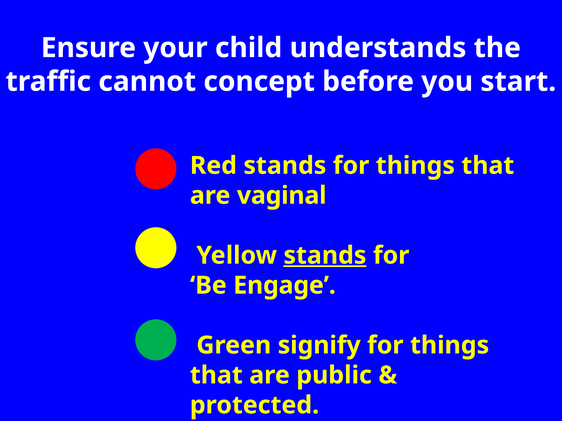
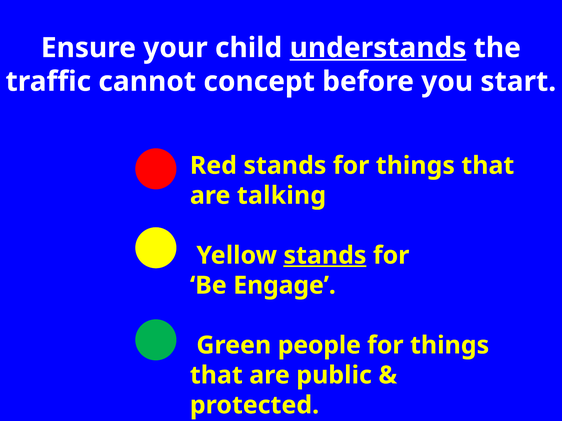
understands underline: none -> present (378, 48)
vaginal: vaginal -> talking (282, 196)
signify: signify -> people (319, 346)
